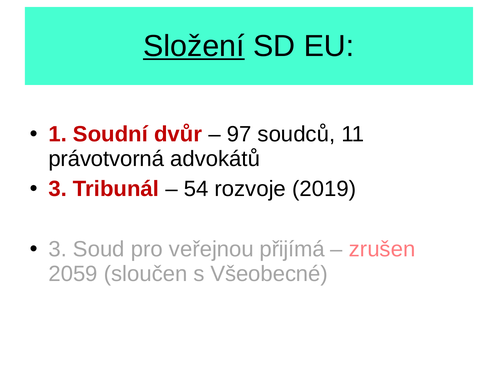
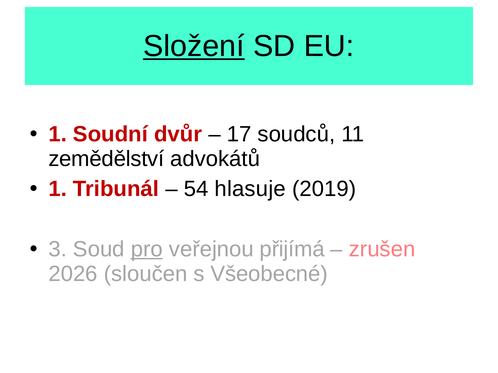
97: 97 -> 17 (239, 134)
právotvorná: právotvorná -> zemědělství (106, 159)
3: 3 -> 1 (58, 189)
rozvoje: rozvoje -> hlasuje (250, 189)
pro underline: none -> present (147, 250)
2059: 2059 -> 2026 (73, 274)
